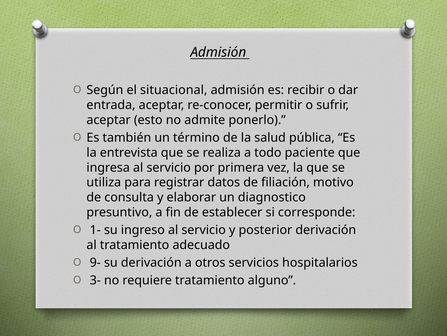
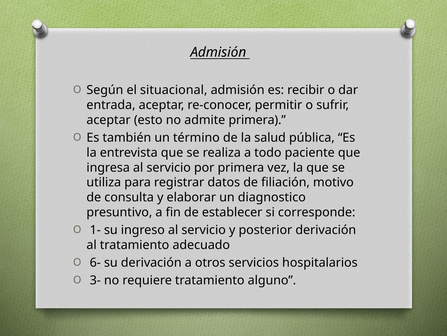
admite ponerlo: ponerlo -> primera (257, 120)
9-: 9- -> 6- (95, 262)
